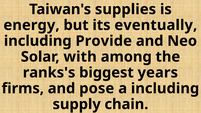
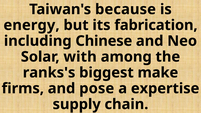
supplies: supplies -> because (125, 9)
eventually: eventually -> fabrication (156, 25)
Provide: Provide -> Chinese (104, 41)
years: years -> make (158, 73)
a including: including -> expertise (165, 88)
